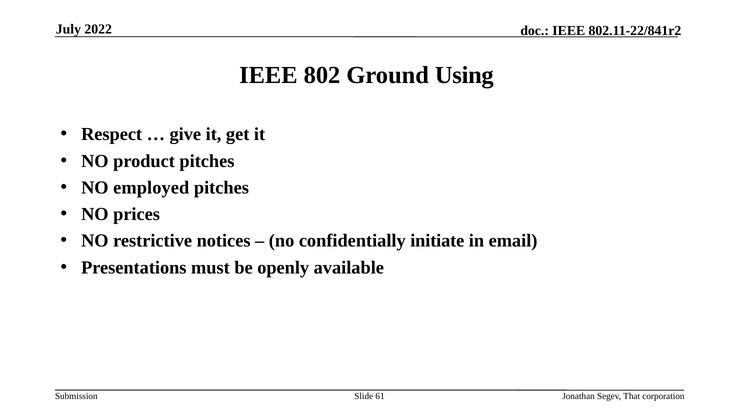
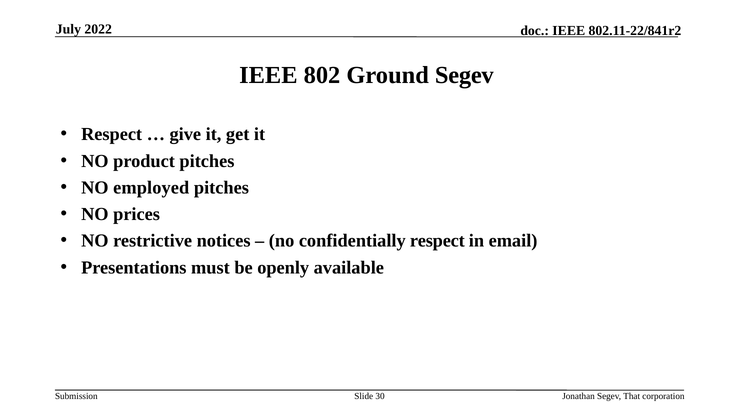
Ground Using: Using -> Segev (464, 75)
confidentially initiate: initiate -> respect (437, 240)
61: 61 -> 30 (380, 395)
